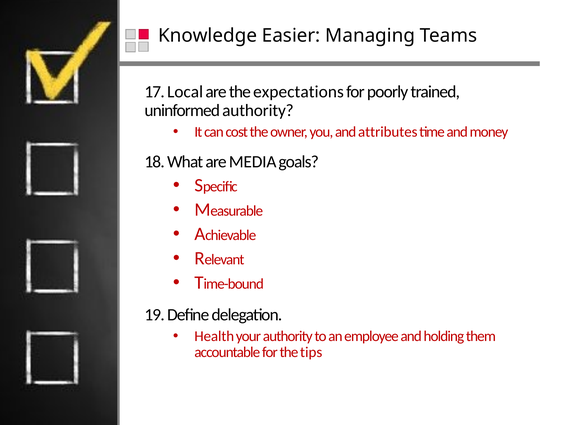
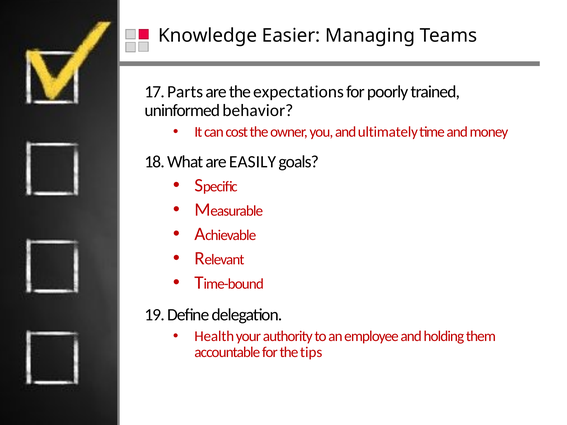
Local: Local -> Parts (185, 92)
uninformed authority: authority -> behavior (258, 111)
attributes: attributes -> ultimately (388, 132)
MEDIA: MEDIA -> EASILY (253, 162)
